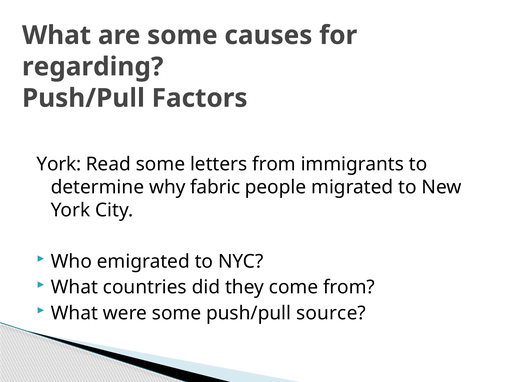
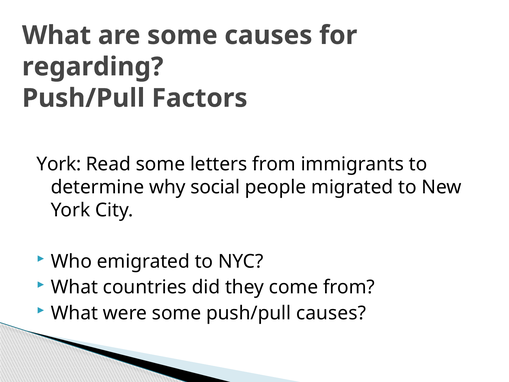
fabric: fabric -> social (215, 187)
push/pull source: source -> causes (331, 313)
